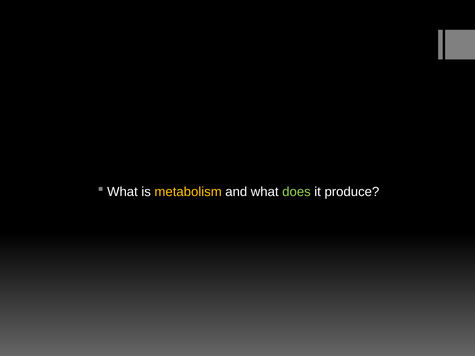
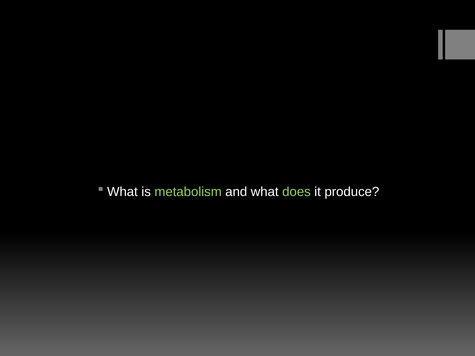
metabolism colour: yellow -> light green (188, 192)
